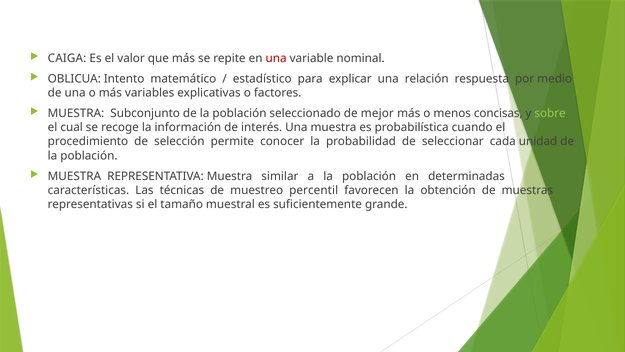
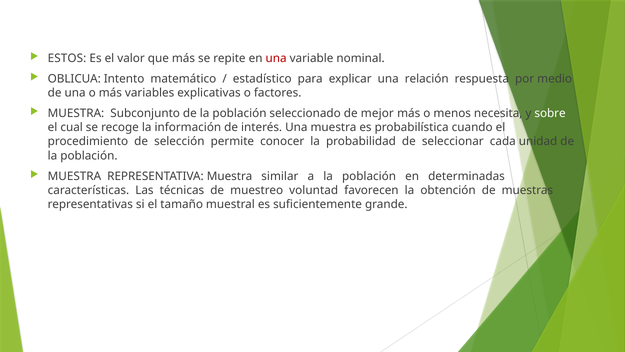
CAIGA: CAIGA -> ESTOS (67, 58)
concisas: concisas -> necesita (498, 113)
sobre colour: light green -> white (550, 113)
percentil: percentil -> voluntad (314, 190)
